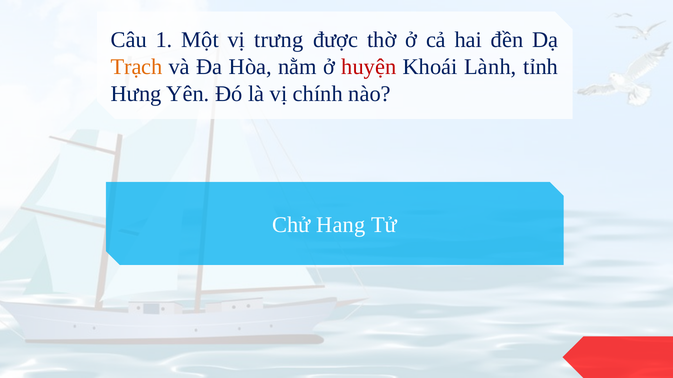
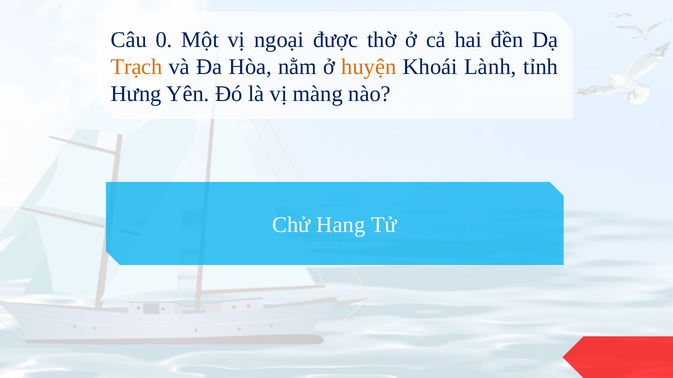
1: 1 -> 0 (164, 40)
trưng: trưng -> ngoại (279, 40)
huyện colour: red -> orange (369, 67)
chính: chính -> màng (318, 94)
